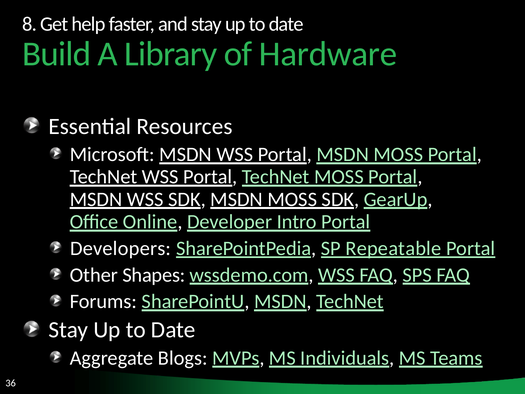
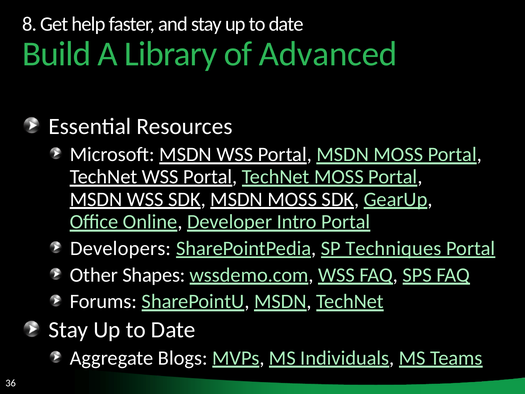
Hardware: Hardware -> Advanced (328, 54)
Repeatable: Repeatable -> Techniques (393, 248)
